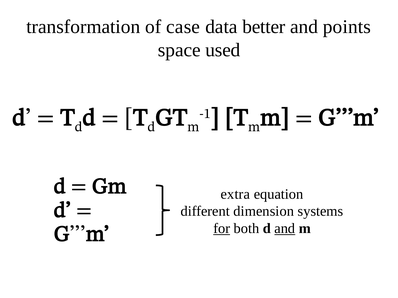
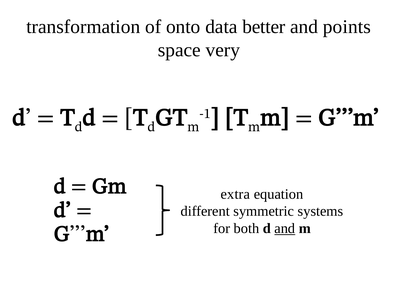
case: case -> onto (183, 27)
used: used -> very (223, 50)
dimension: dimension -> symmetric (264, 212)
for underline: present -> none (222, 229)
